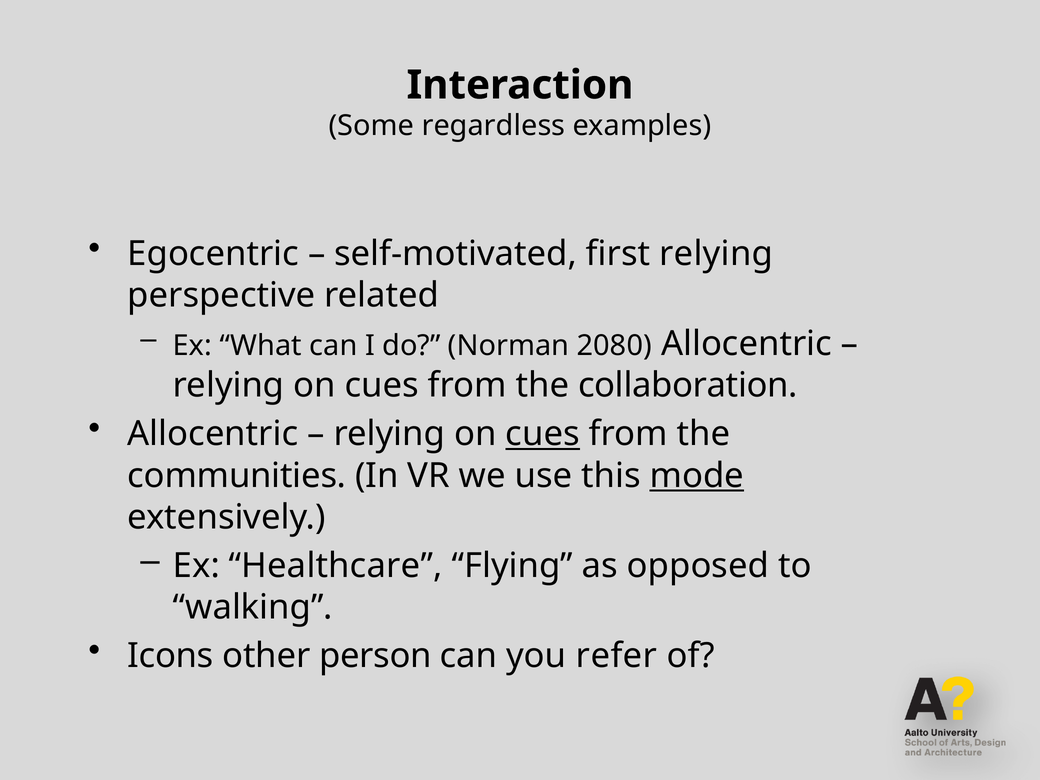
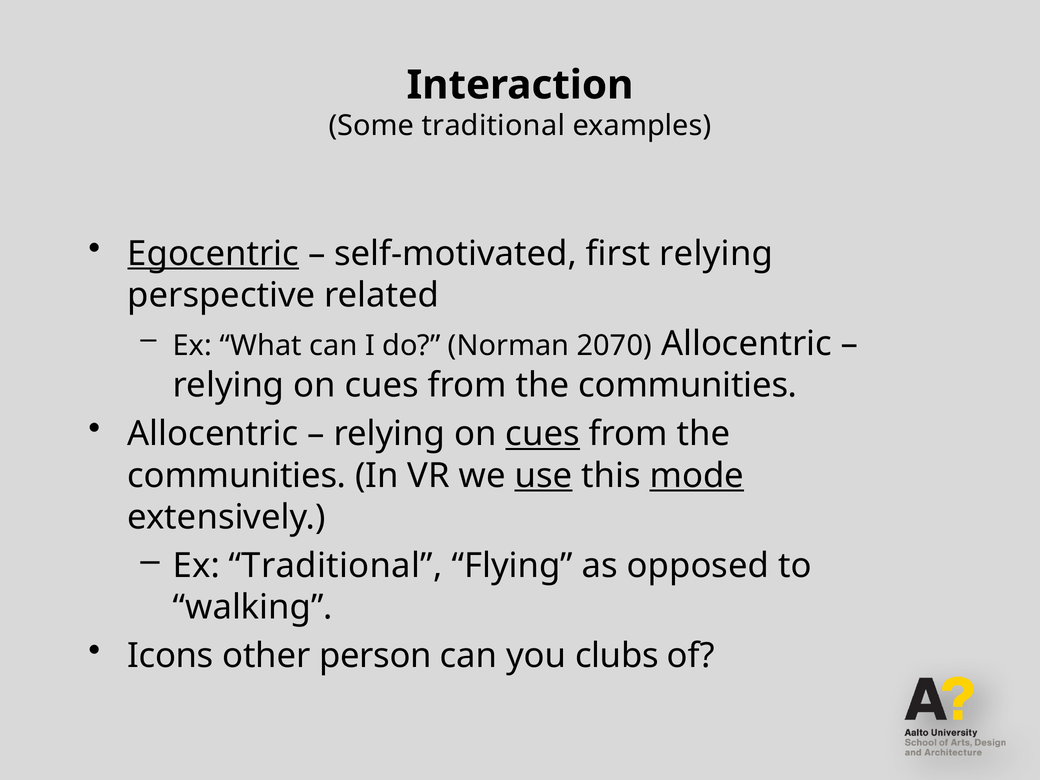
Some regardless: regardless -> traditional (493, 126)
Egocentric underline: none -> present (213, 254)
2080: 2080 -> 2070 (614, 346)
collaboration: collaboration -> communities (688, 385)
use underline: none -> present (543, 476)
Ex Healthcare: Healthcare -> Traditional (336, 566)
refer: refer -> clubs (617, 656)
